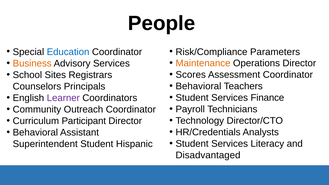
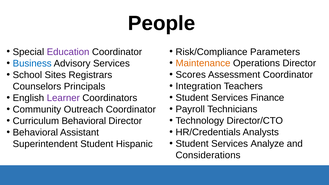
Education colour: blue -> purple (68, 52)
Business colour: orange -> blue (32, 63)
Behavioral: Behavioral -> Integration (198, 86)
Curriculum Participant: Participant -> Behavioral (84, 121)
Literacy: Literacy -> Analyze (267, 144)
Disadvantaged: Disadvantaged -> Considerations (208, 155)
